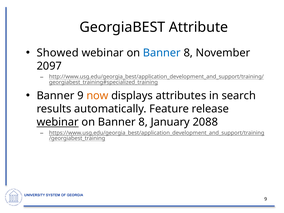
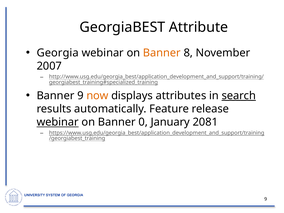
Showed: Showed -> Georgia (58, 53)
Banner colour: blue -> orange (162, 53)
2097: 2097 -> 2007 (49, 66)
search underline: none -> present (239, 96)
8: 8 -> 0 (143, 122)
2088: 2088 -> 2081 (205, 122)
